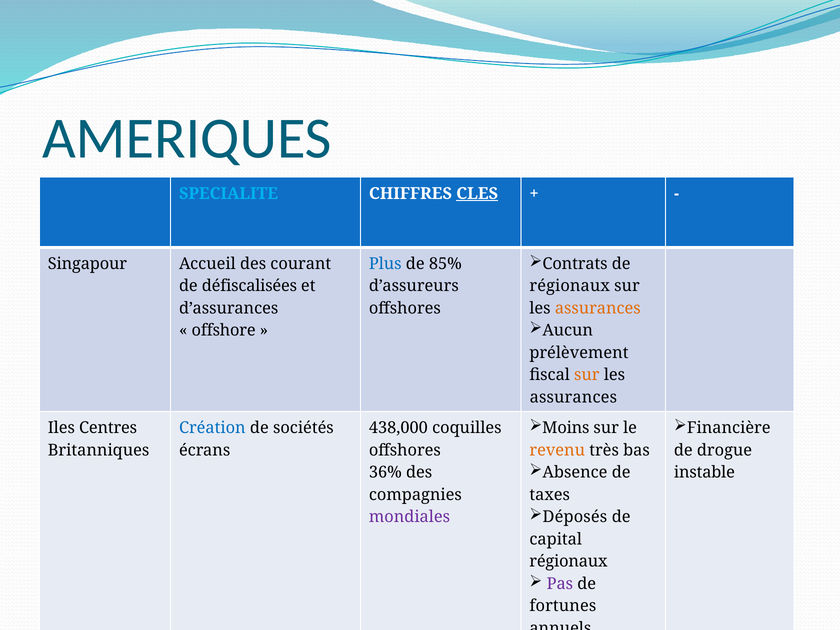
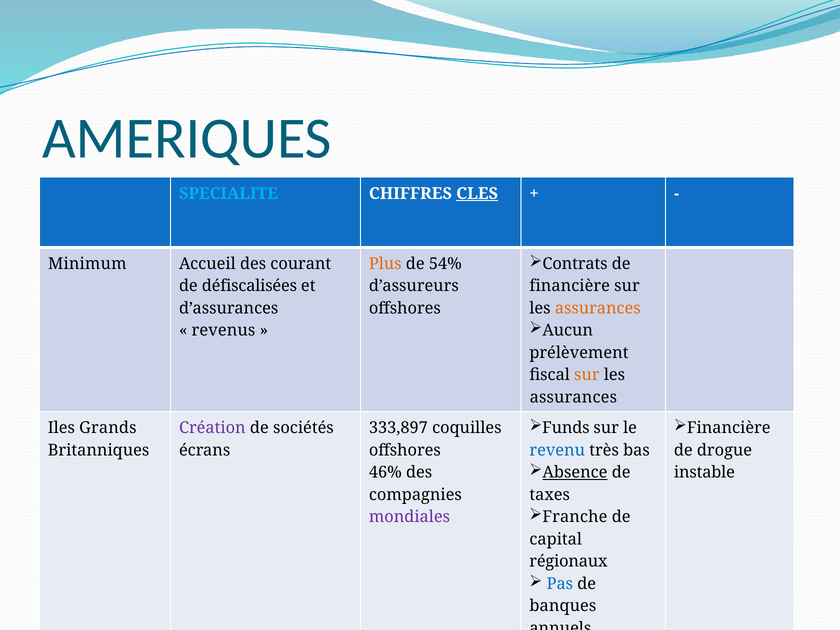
Singapour: Singapour -> Minimum (87, 264)
Plus colour: blue -> orange (385, 264)
85%: 85% -> 54% (445, 264)
régionaux: régionaux -> financière (570, 286)
offshore: offshore -> revenus (223, 330)
Moins: Moins -> Funds (566, 428)
Centres: Centres -> Grands (108, 428)
Création colour: blue -> purple (212, 428)
438,000: 438,000 -> 333,897 (398, 428)
revenu colour: orange -> blue (557, 450)
Absence underline: none -> present (575, 472)
36%: 36% -> 46% (385, 472)
Déposés: Déposés -> Franche (575, 517)
Pas colour: purple -> blue (560, 584)
fortunes: fortunes -> banques (563, 606)
